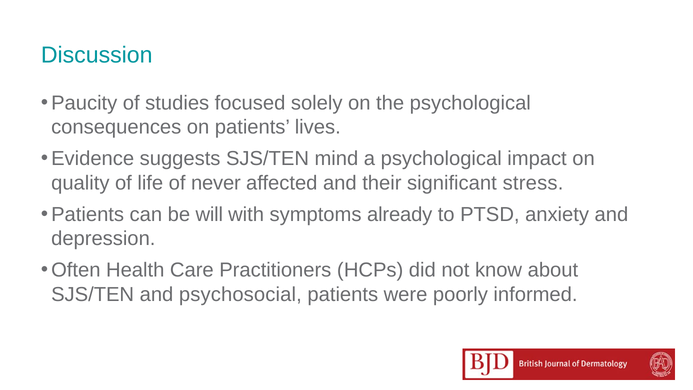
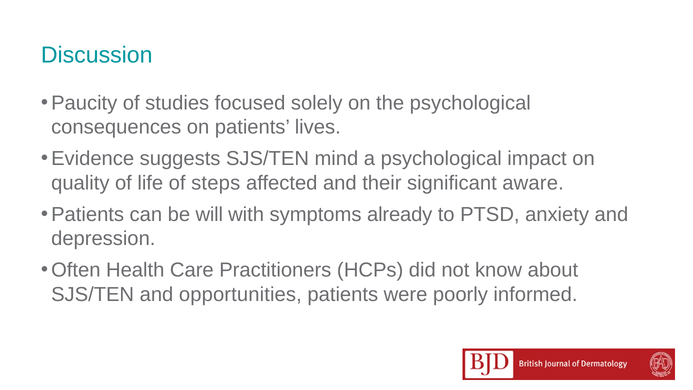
never: never -> steps (216, 183)
stress: stress -> aware (533, 183)
psychosocial: psychosocial -> opportunities (240, 294)
